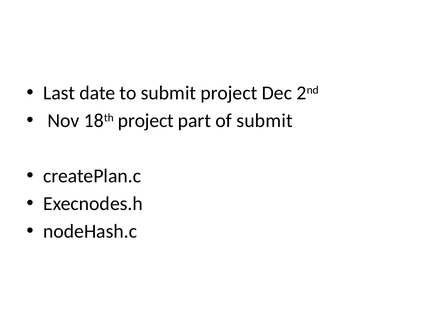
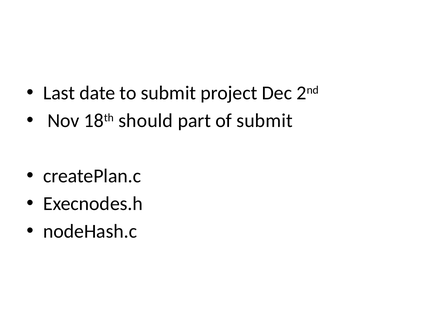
18th project: project -> should (146, 121)
